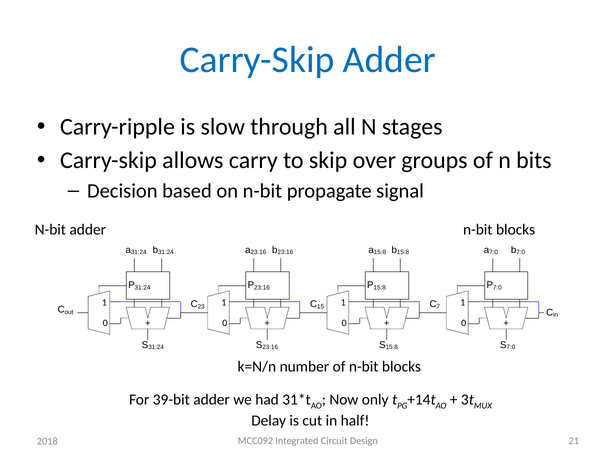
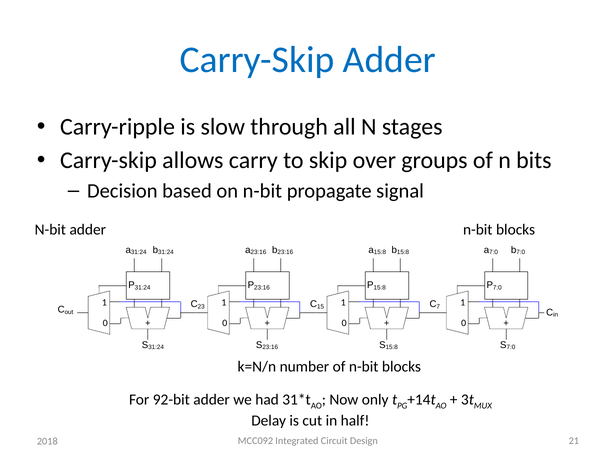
39-bit: 39-bit -> 92-bit (171, 400)
